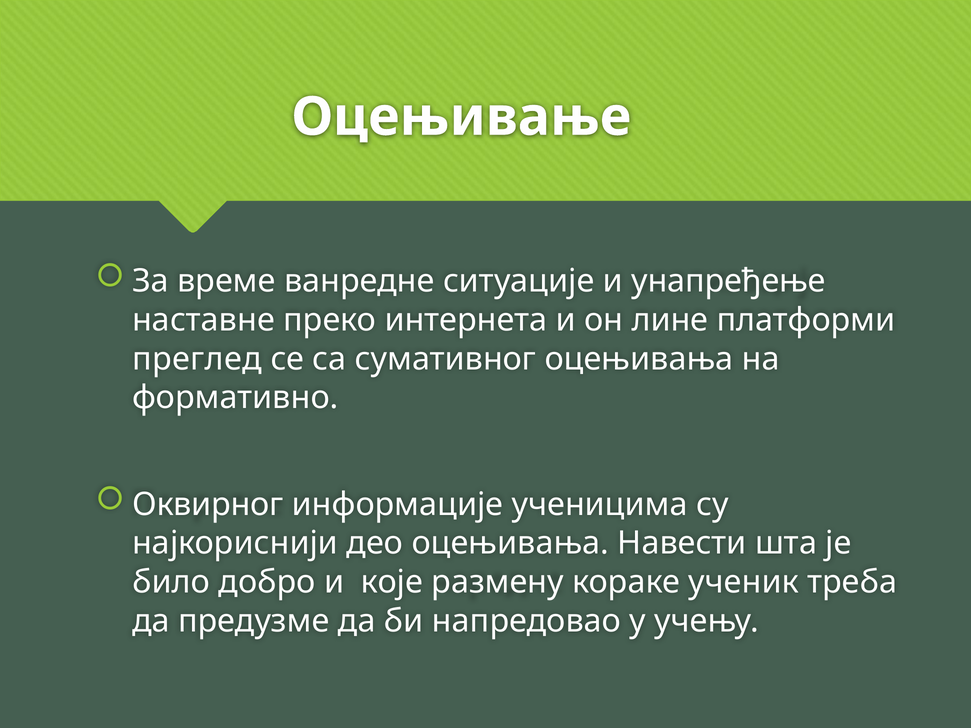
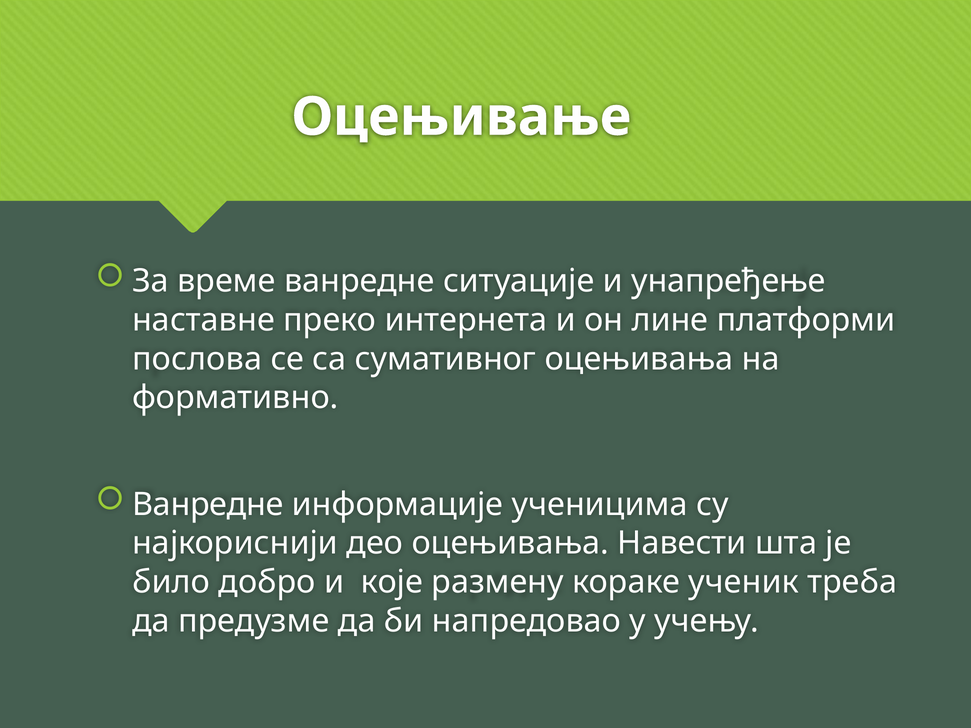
преглед: преглед -> послова (197, 359)
Оквирног: Оквирног -> Ванредне (208, 505)
